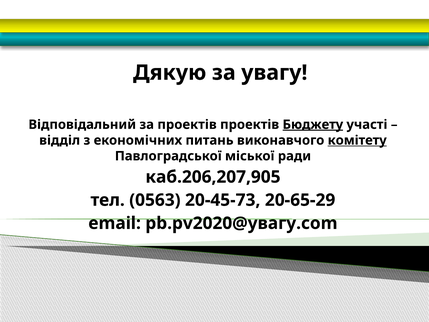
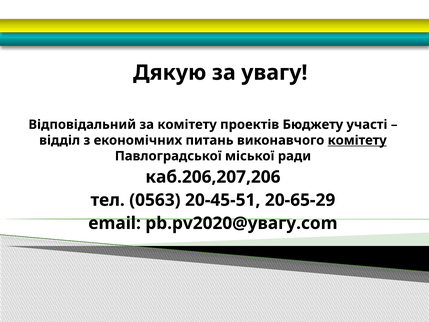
за проектів: проектів -> комітету (187, 124)
Бюджету underline: present -> none (313, 124)
каб.206,207,905: каб.206,207,905 -> каб.206,207,206 (213, 177)
20-45-73: 20-45-73 -> 20-45-51 (223, 200)
